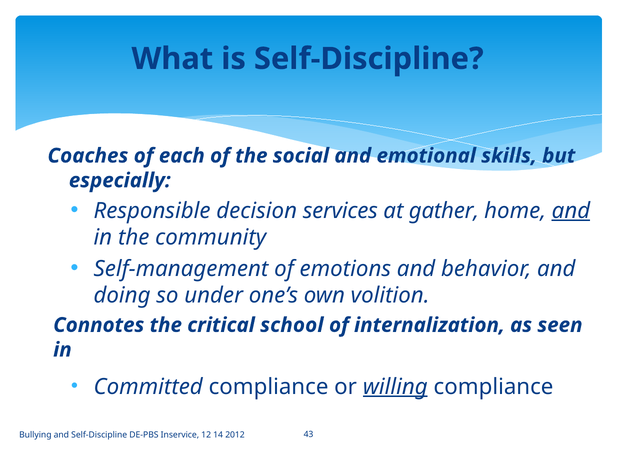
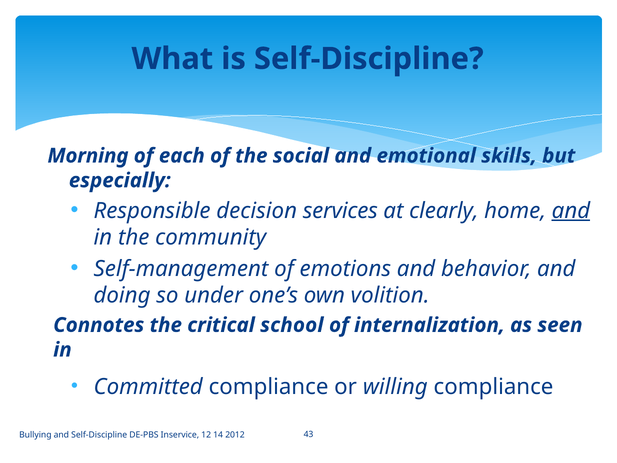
Coaches: Coaches -> Morning (88, 156)
gather: gather -> clearly (444, 211)
willing underline: present -> none (395, 387)
